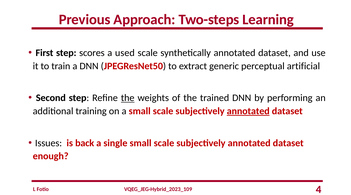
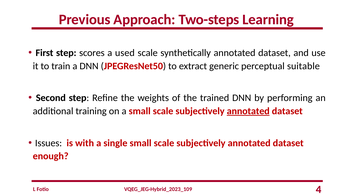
artificial: artificial -> suitable (303, 66)
the underline: present -> none (128, 98)
back: back -> with (85, 143)
